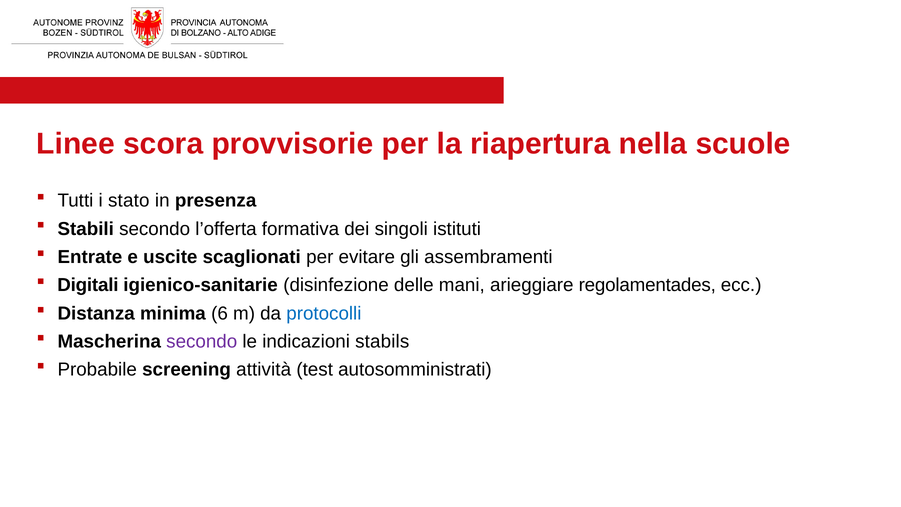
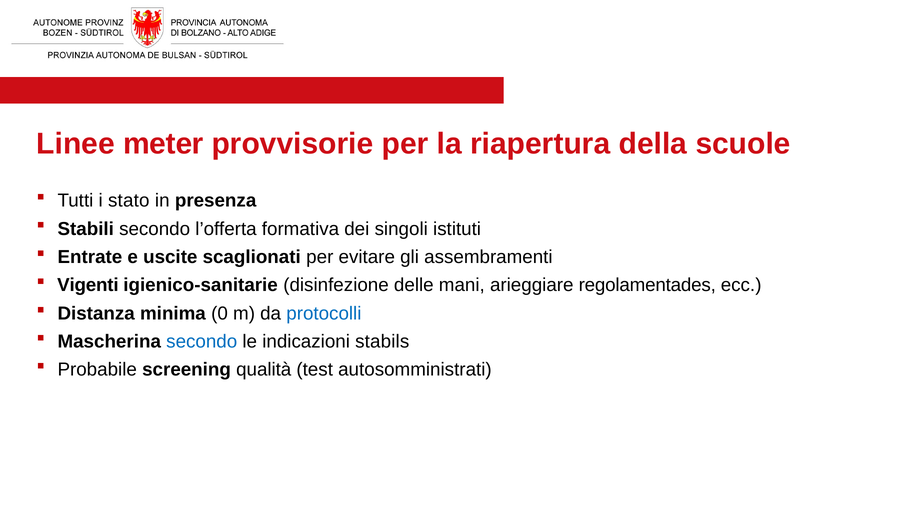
scora: scora -> meter (163, 144)
nella: nella -> della (653, 144)
Digitali: Digitali -> Vigenti (88, 285)
6: 6 -> 0 (220, 313)
secondo colour: purple -> blue (202, 341)
attività: attività -> qualità (264, 370)
